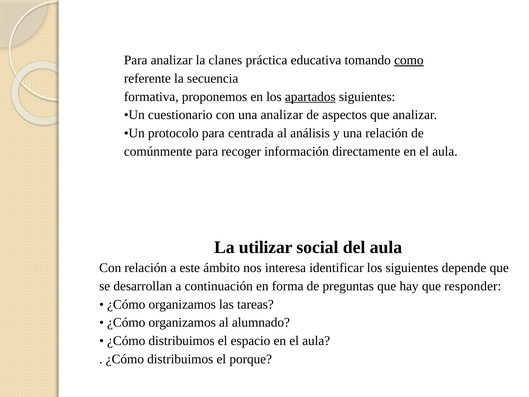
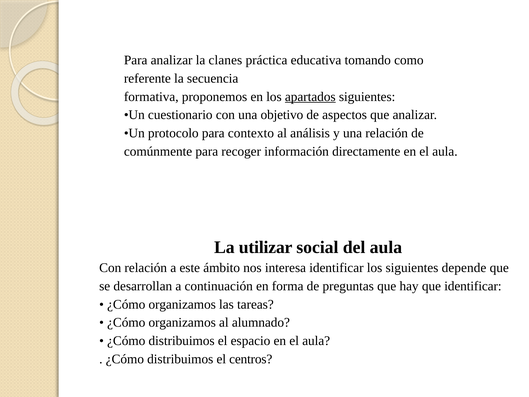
como underline: present -> none (409, 60)
una analizar: analizar -> objetivo (282, 115)
centrada: centrada -> contexto (251, 133)
que responder: responder -> identificar (473, 286)
porque: porque -> centros (251, 359)
